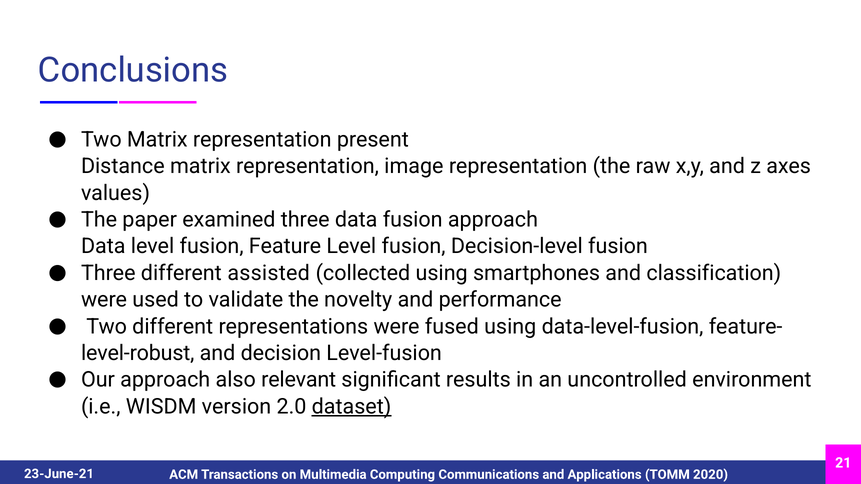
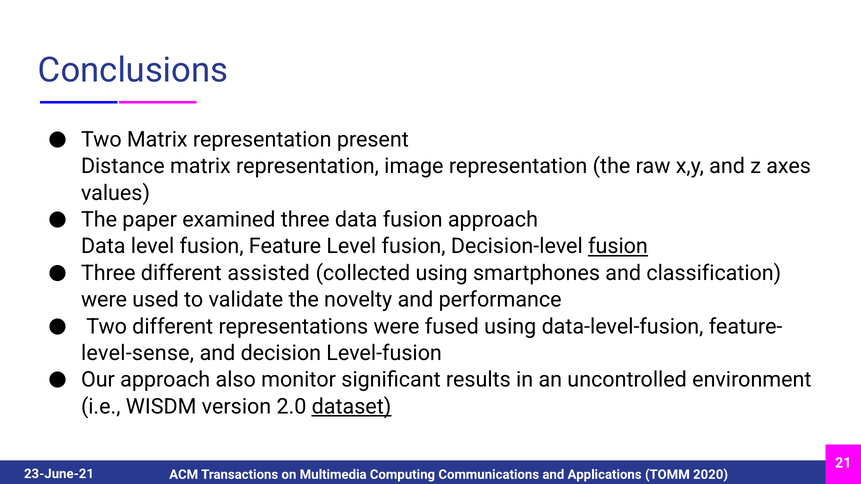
fusion underline: none -> present (618, 247)
level-robust: level-robust -> level-sense (138, 353)
relevant: relevant -> monitor (299, 380)
